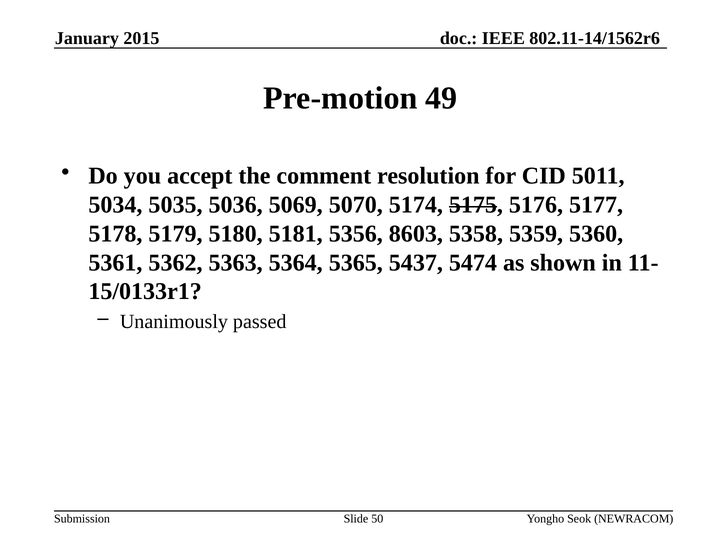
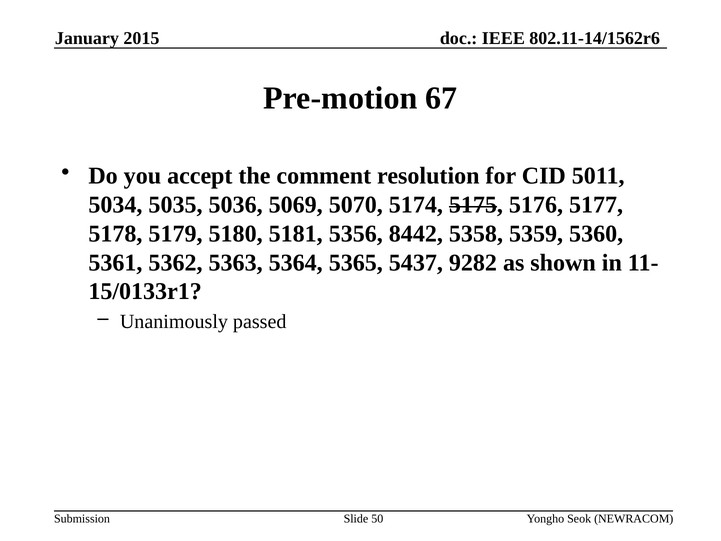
49: 49 -> 67 (441, 98)
8603: 8603 -> 8442 (416, 234)
5474: 5474 -> 9282 (473, 262)
